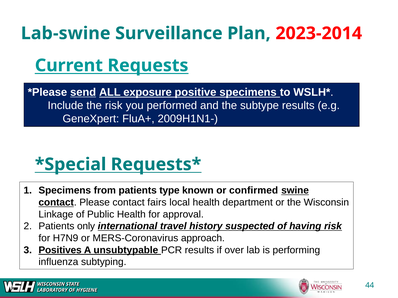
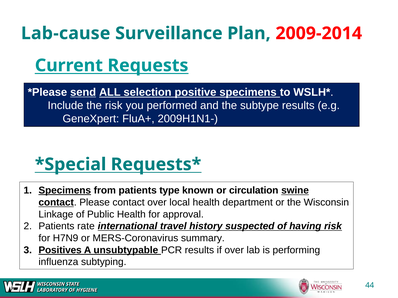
Lab-swine: Lab-swine -> Lab-cause (66, 33)
2023-2014: 2023-2014 -> 2009-2014 (319, 33)
exposure: exposure -> selection (148, 92)
Specimens underline: none -> present (65, 191)
confirmed: confirmed -> circulation (254, 191)
contact fairs: fairs -> over (157, 203)
only: only -> rate (86, 227)
approach: approach -> summary (203, 238)
